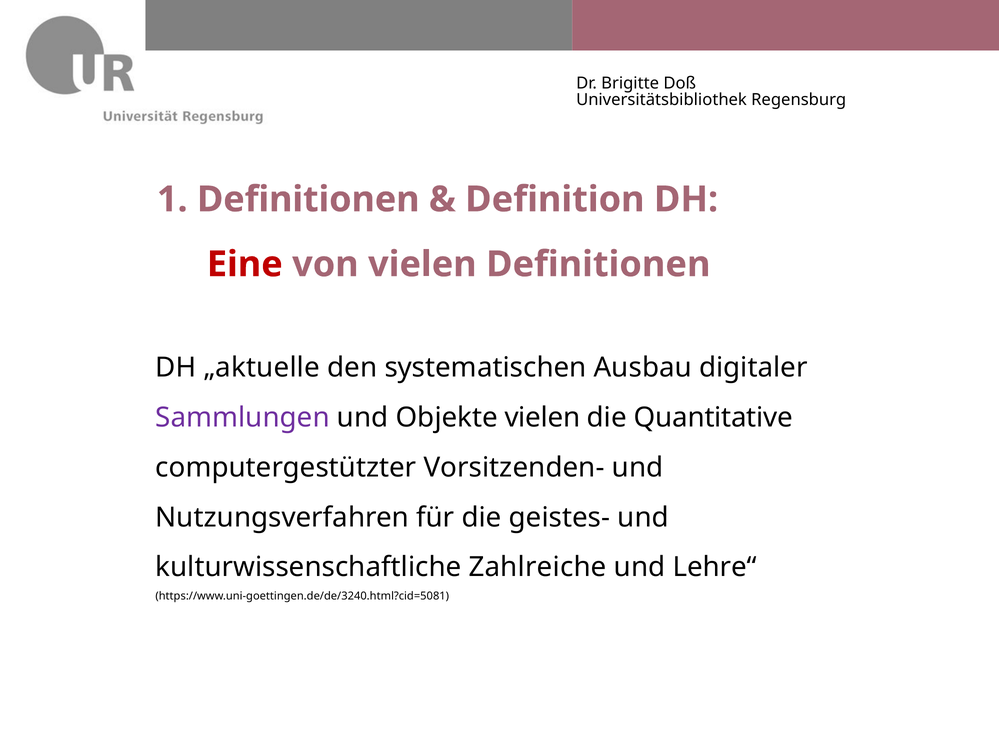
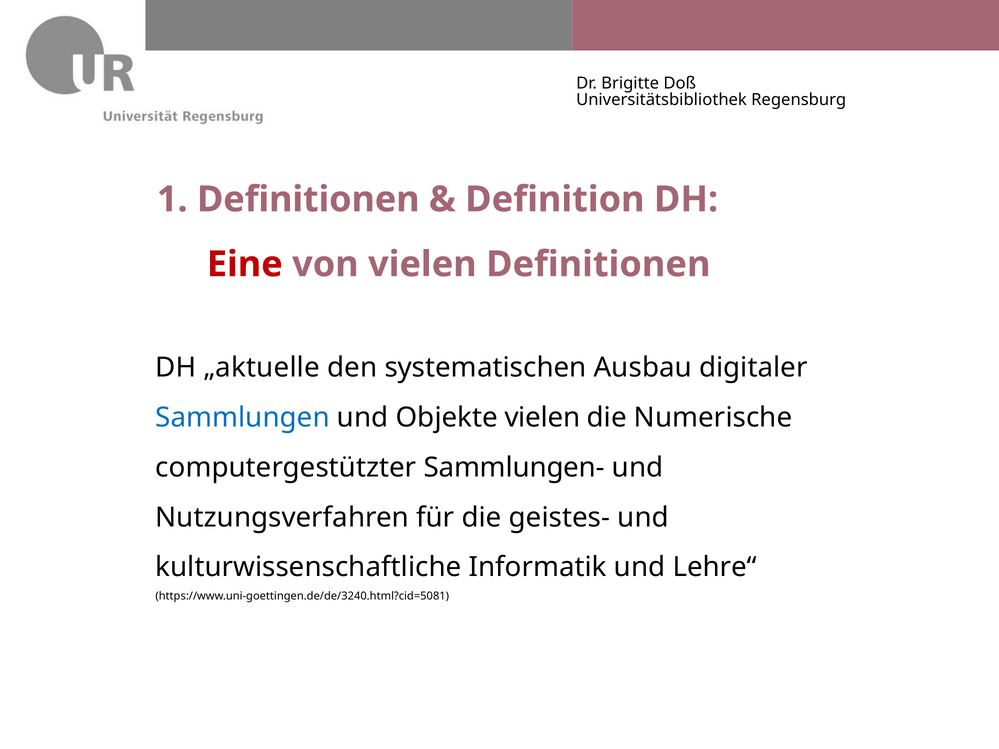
Sammlungen colour: purple -> blue (243, 418)
Quantitative: Quantitative -> Numerische (713, 418)
Vorsitzenden-: Vorsitzenden- -> Sammlungen- (514, 468)
Zahlreiche: Zahlreiche -> Informatik (538, 567)
